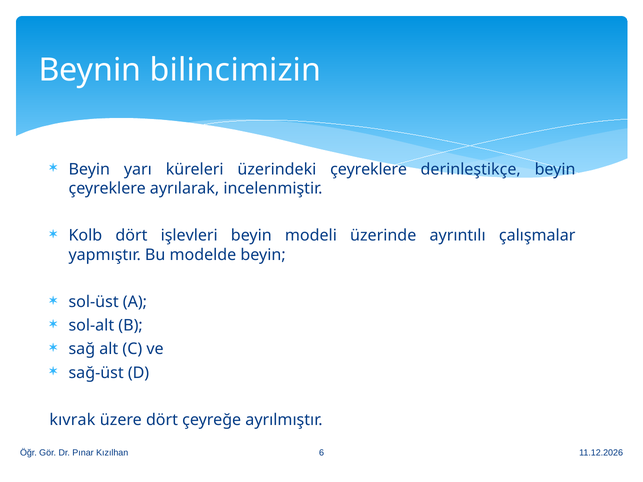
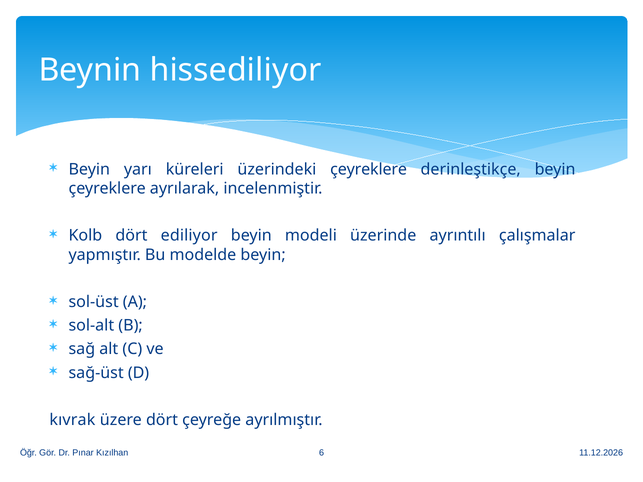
bilincimizin: bilincimizin -> hissediliyor (236, 70)
işlevleri: işlevleri -> ediliyor (189, 236)
